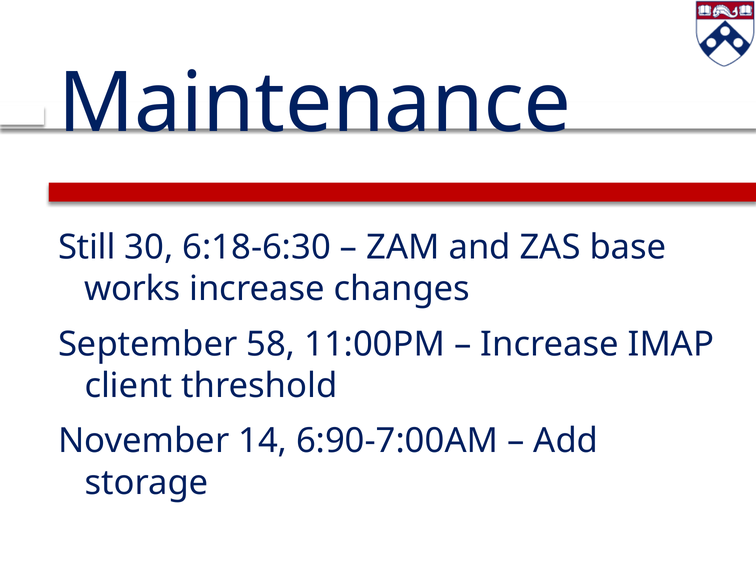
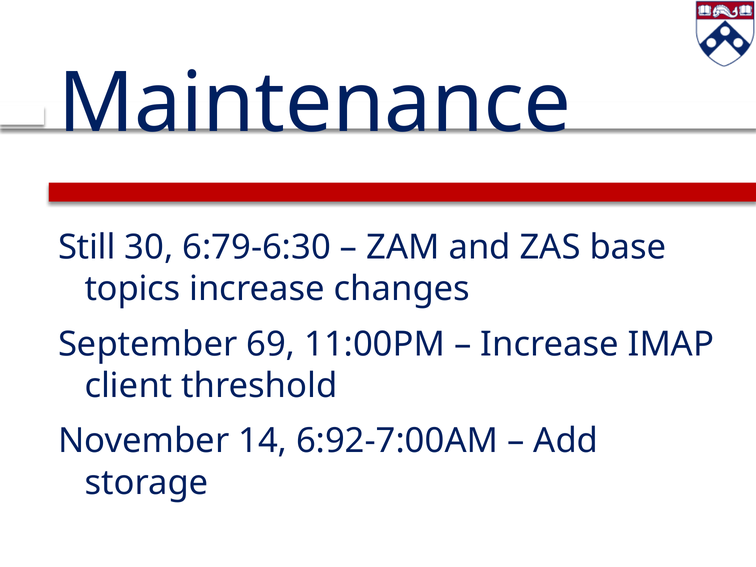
6:18-6:30: 6:18-6:30 -> 6:79-6:30 (257, 247)
works: works -> topics (132, 289)
58: 58 -> 69 (271, 344)
6:90-7:00AM: 6:90-7:00AM -> 6:92-7:00AM (397, 441)
